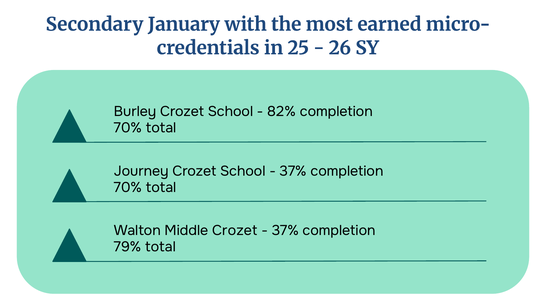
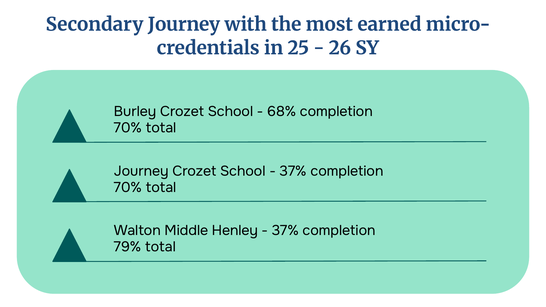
Secondary January: January -> Journey (184, 25)
82%: 82% -> 68% (282, 112)
Middle Crozet: Crozet -> Henley (235, 231)
